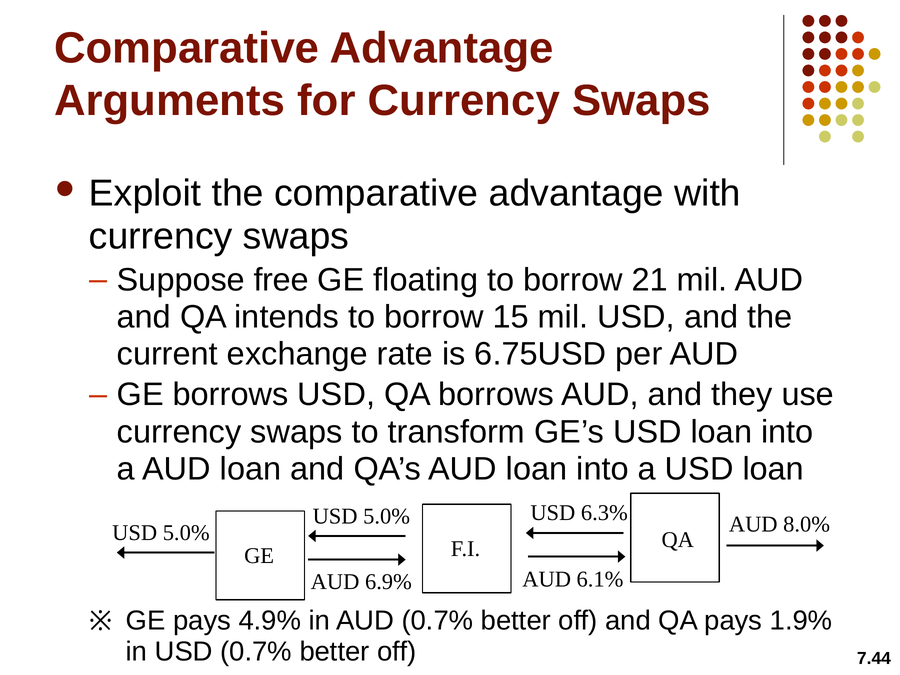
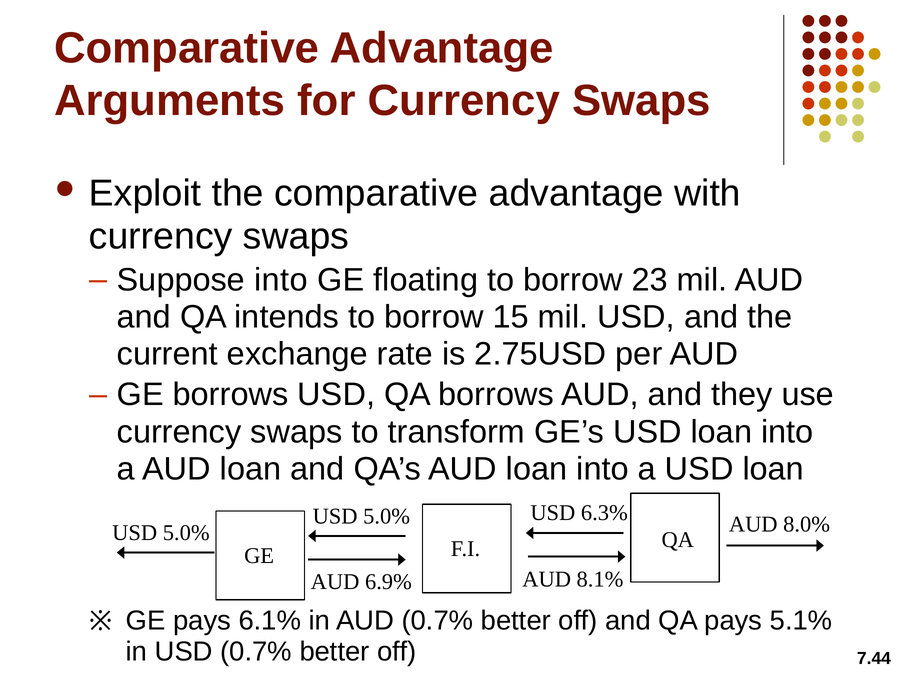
Suppose free: free -> into (281, 280)
21: 21 -> 23 (650, 280)
6.75USD: 6.75USD -> 2.75USD (540, 354)
6.1%: 6.1% -> 8.1% (600, 579)
4.9%: 4.9% -> 6.1% (270, 621)
1.9%: 1.9% -> 5.1% (801, 621)
